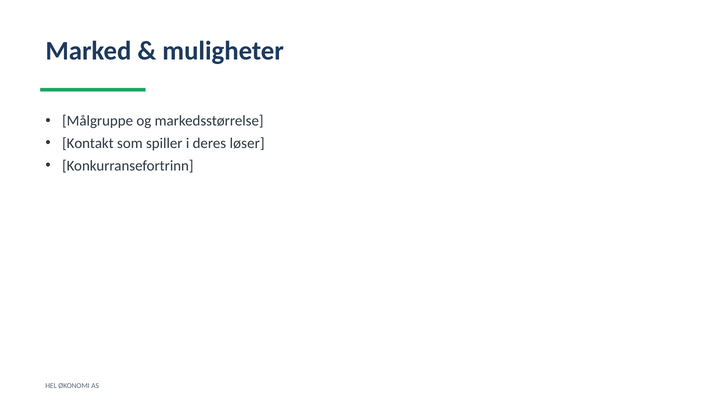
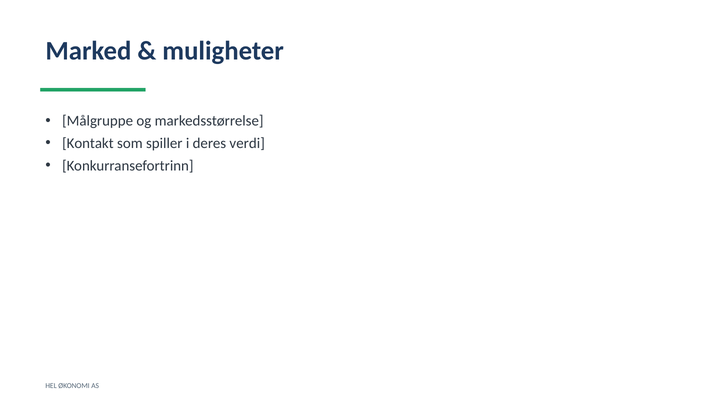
løser: løser -> verdi (247, 143)
